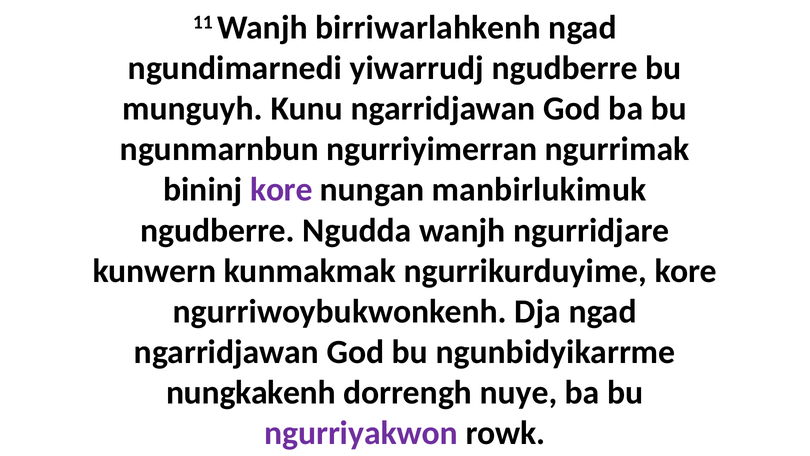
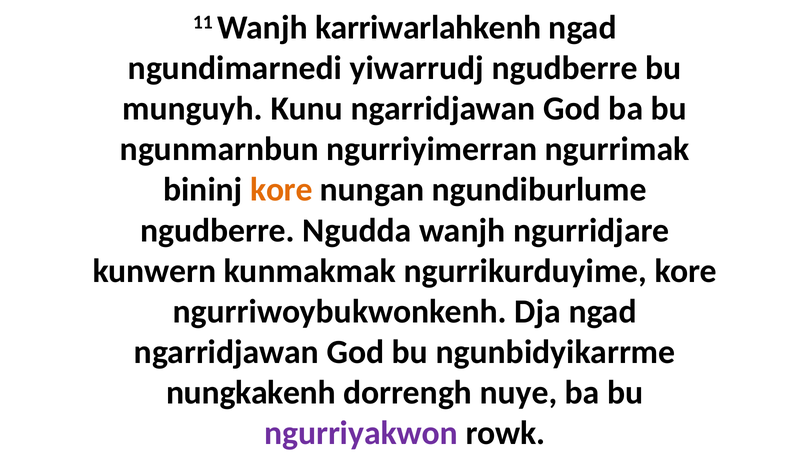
birriwarlahkenh: birriwarlahkenh -> karriwarlahkenh (428, 28)
kore colour: purple -> orange (281, 190)
manbirlukimuk: manbirlukimuk -> ngundiburlume (539, 190)
